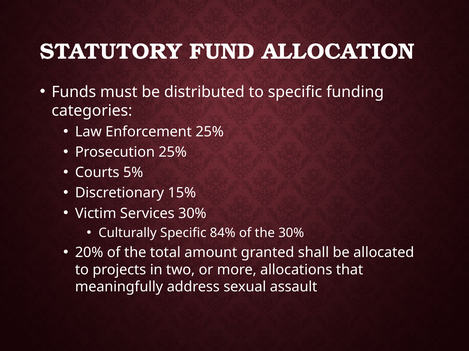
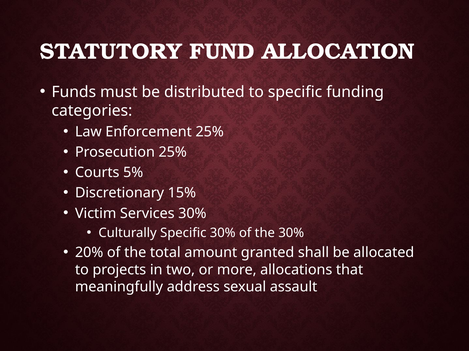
Specific 84%: 84% -> 30% (223, 233)
